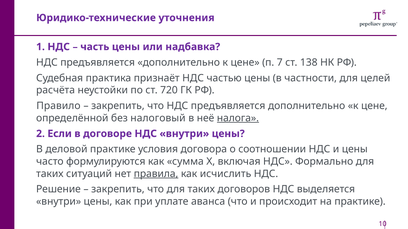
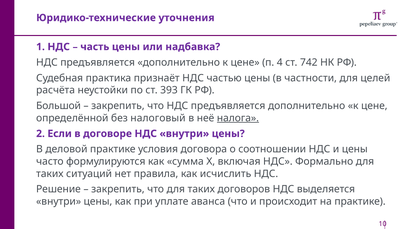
7: 7 -> 4 (280, 63)
138: 138 -> 742 (309, 63)
720: 720 -> 393 (169, 90)
Правило: Правило -> Большой (59, 106)
правила underline: present -> none (156, 174)
